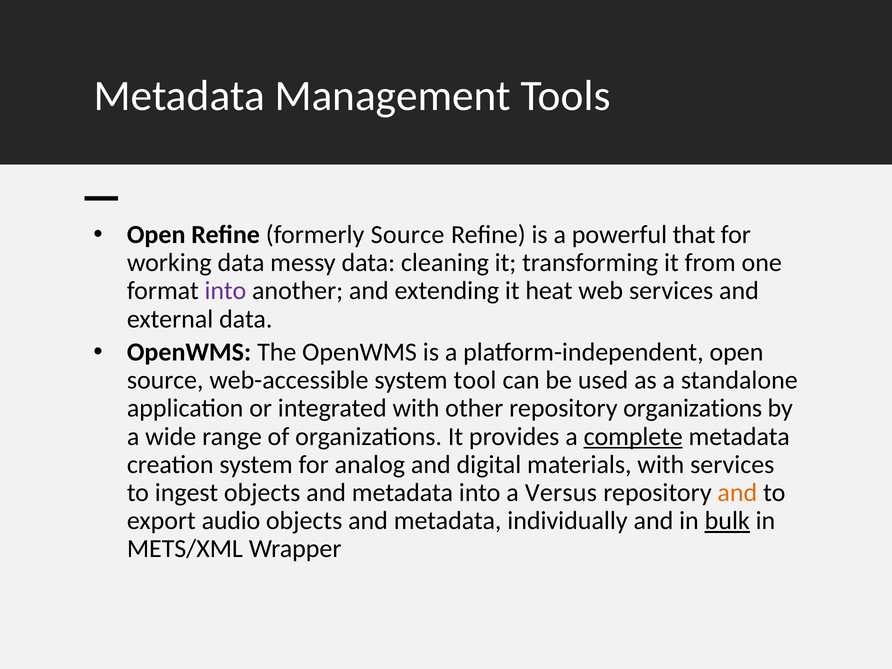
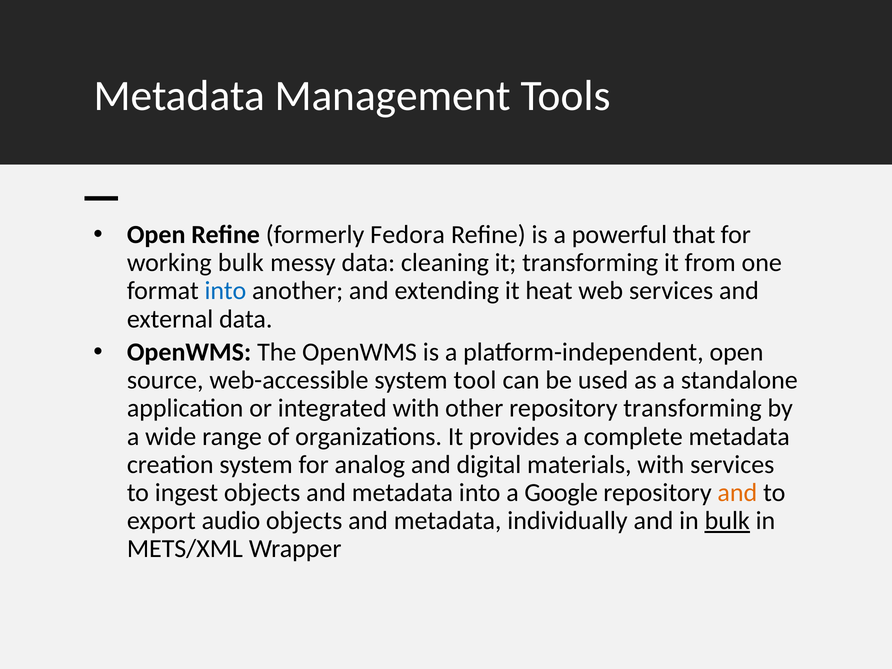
formerly Source: Source -> Fedora (408, 235)
working data: data -> bulk (241, 263)
into colour: purple -> blue (225, 291)
repository organizations: organizations -> transforming (692, 408)
complete underline: present -> none (633, 436)
Versus: Versus -> Google (561, 493)
